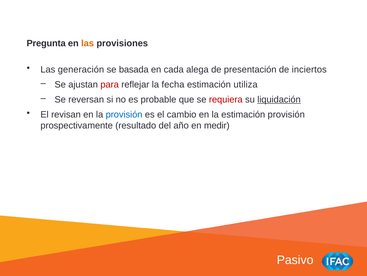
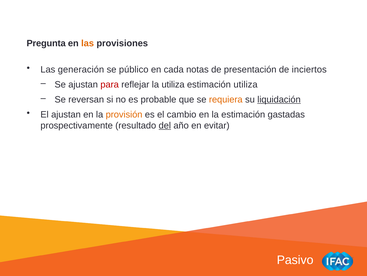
basada: basada -> público (134, 69)
alega: alega -> notas (197, 69)
la fecha: fecha -> utiliza (173, 84)
requiera colour: red -> orange (226, 99)
El revisan: revisan -> ajustan (66, 114)
provisión colour: blue -> orange (124, 114)
estimación provisión: provisión -> gastadas (286, 114)
del underline: none -> present (165, 125)
medir: medir -> evitar (217, 125)
